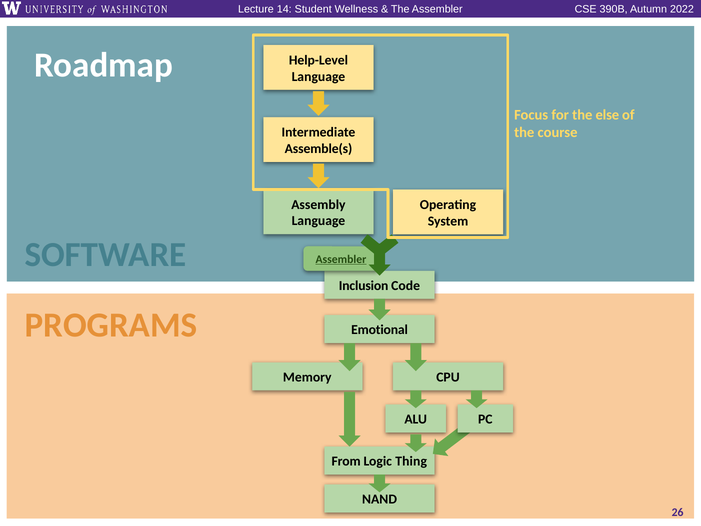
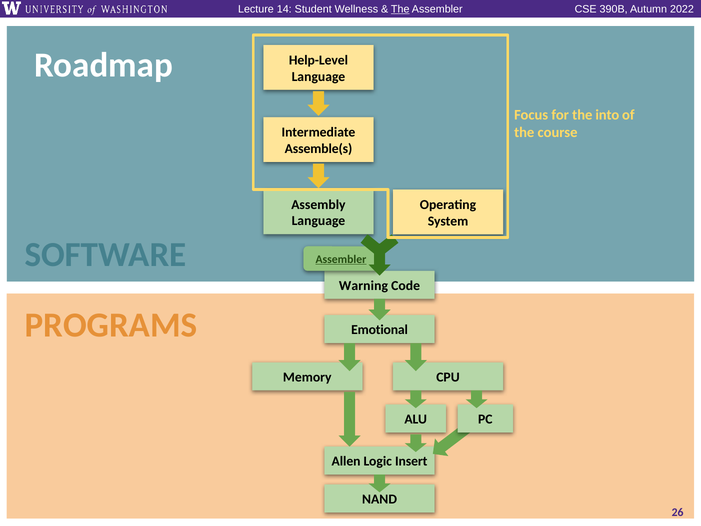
The underline: none -> present (400, 9)
else: else -> into (607, 115)
Inclusion: Inclusion -> Warning (363, 286)
From: From -> Allen (346, 461)
Thing: Thing -> Insert (411, 461)
